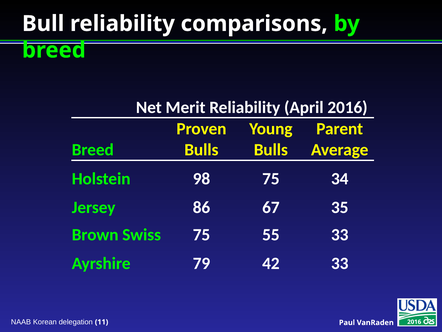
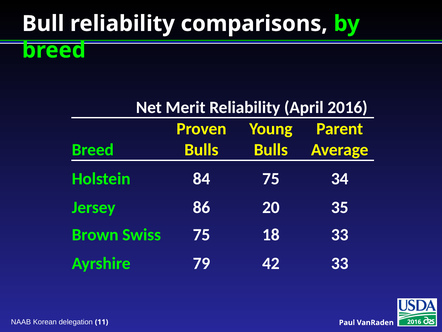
98: 98 -> 84 (201, 178)
67: 67 -> 20 (271, 207)
55: 55 -> 18 (271, 234)
